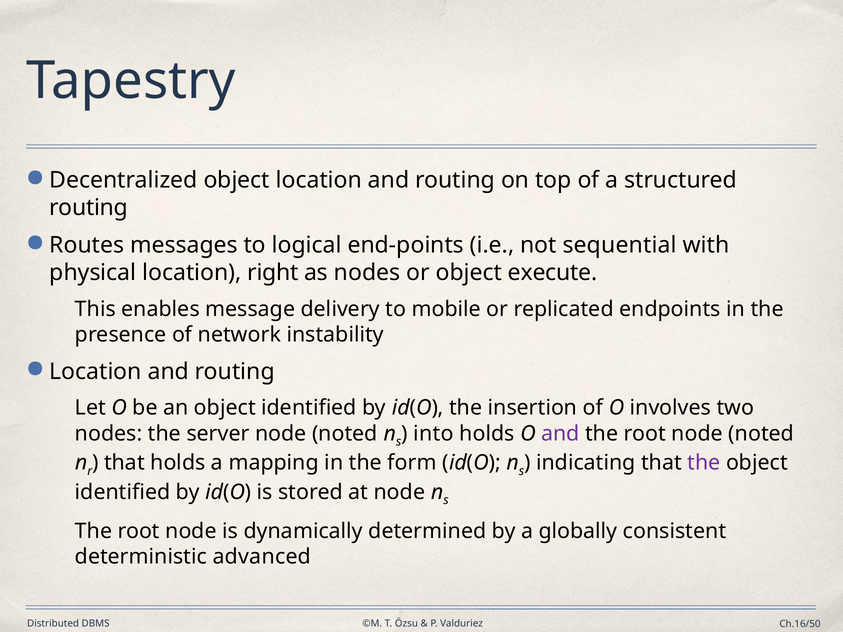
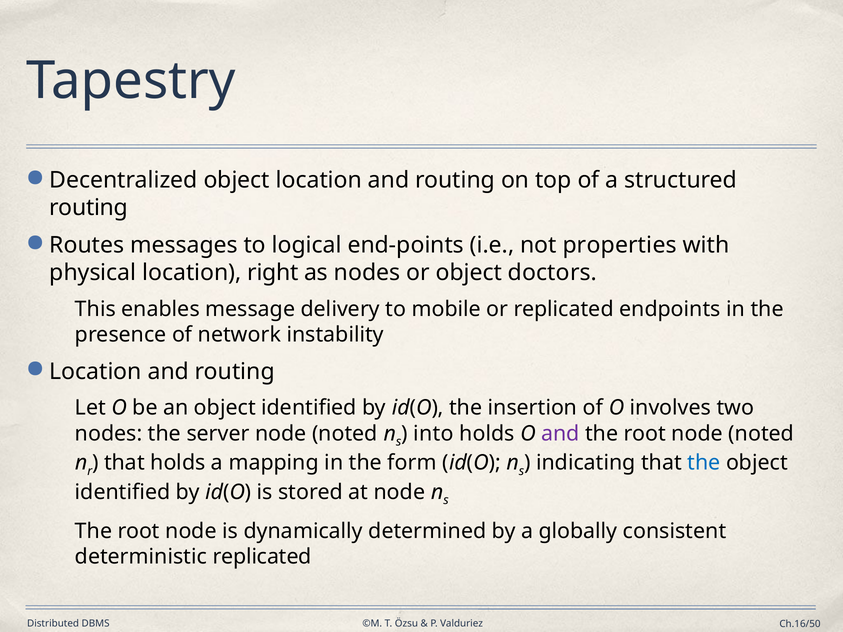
sequential: sequential -> properties (620, 245)
execute: execute -> doctors (552, 273)
the colour: purple -> blue (704, 463)
deterministic advanced: advanced -> replicated (262, 557)
